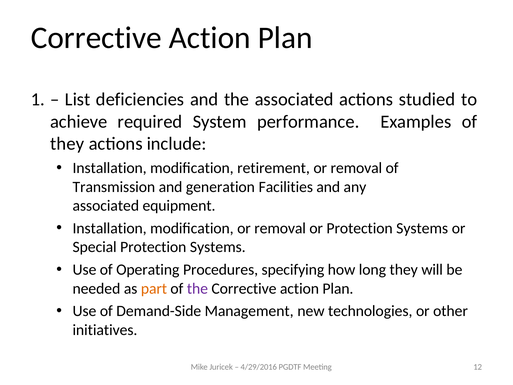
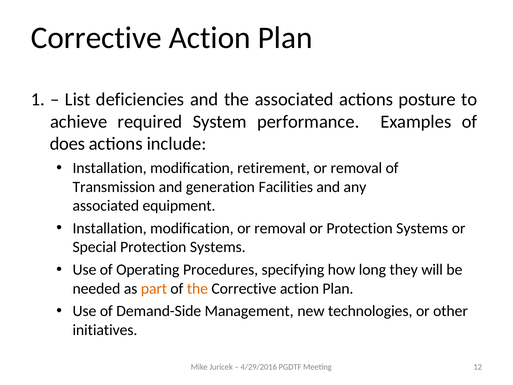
studied: studied -> posture (427, 99)
they: they -> does (67, 144)
the colour: purple -> orange (197, 288)
